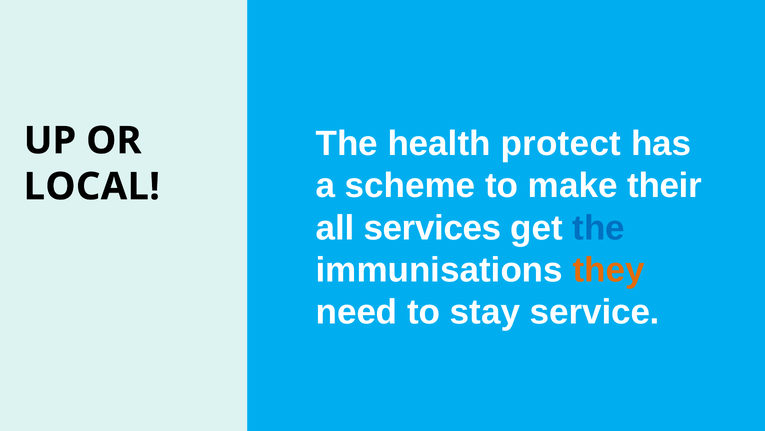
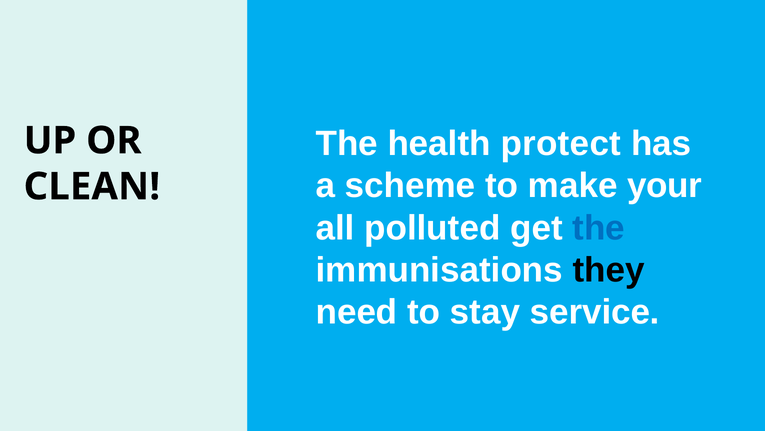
their: their -> your (665, 186)
LOCAL: LOCAL -> CLEAN (92, 186)
services: services -> polluted (432, 228)
they colour: orange -> black (609, 270)
